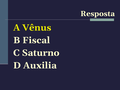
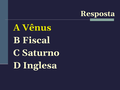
Auxilia: Auxilia -> Inglesa (40, 65)
